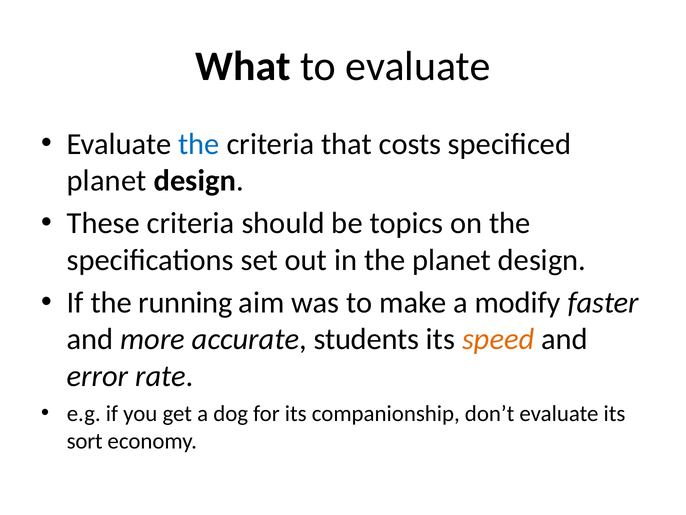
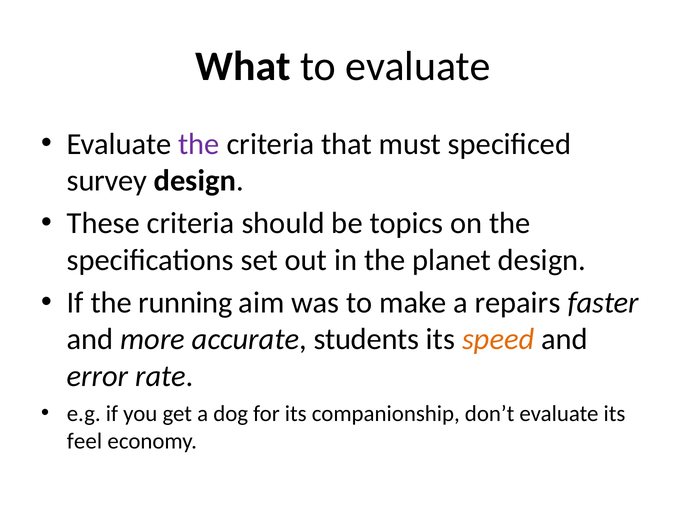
the colour: blue -> purple (199, 144)
costs: costs -> must (410, 144)
planet: planet -> survey (107, 180)
modify: modify -> repairs (518, 302)
sort: sort -> feel (84, 441)
